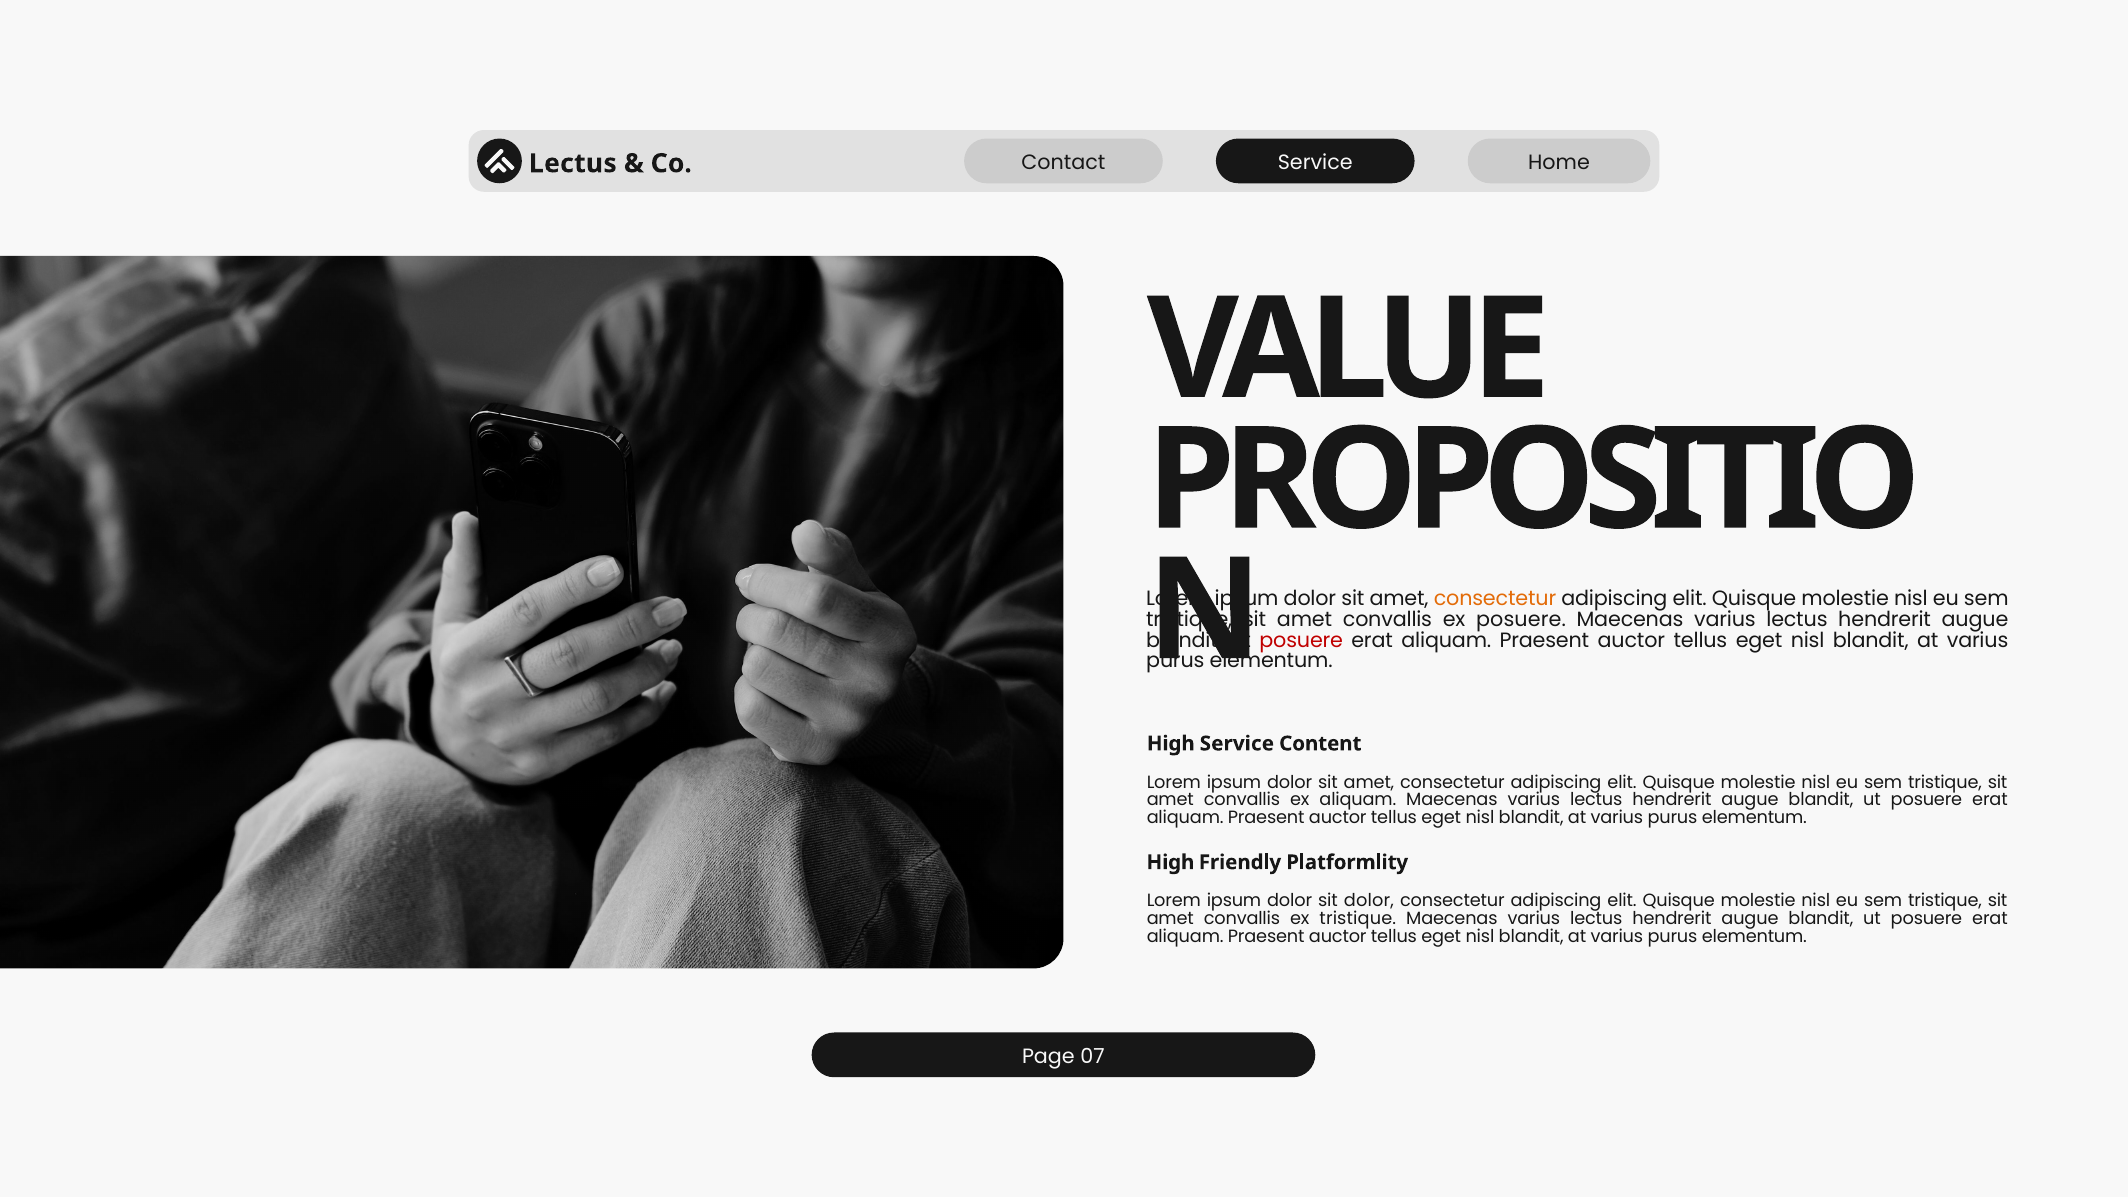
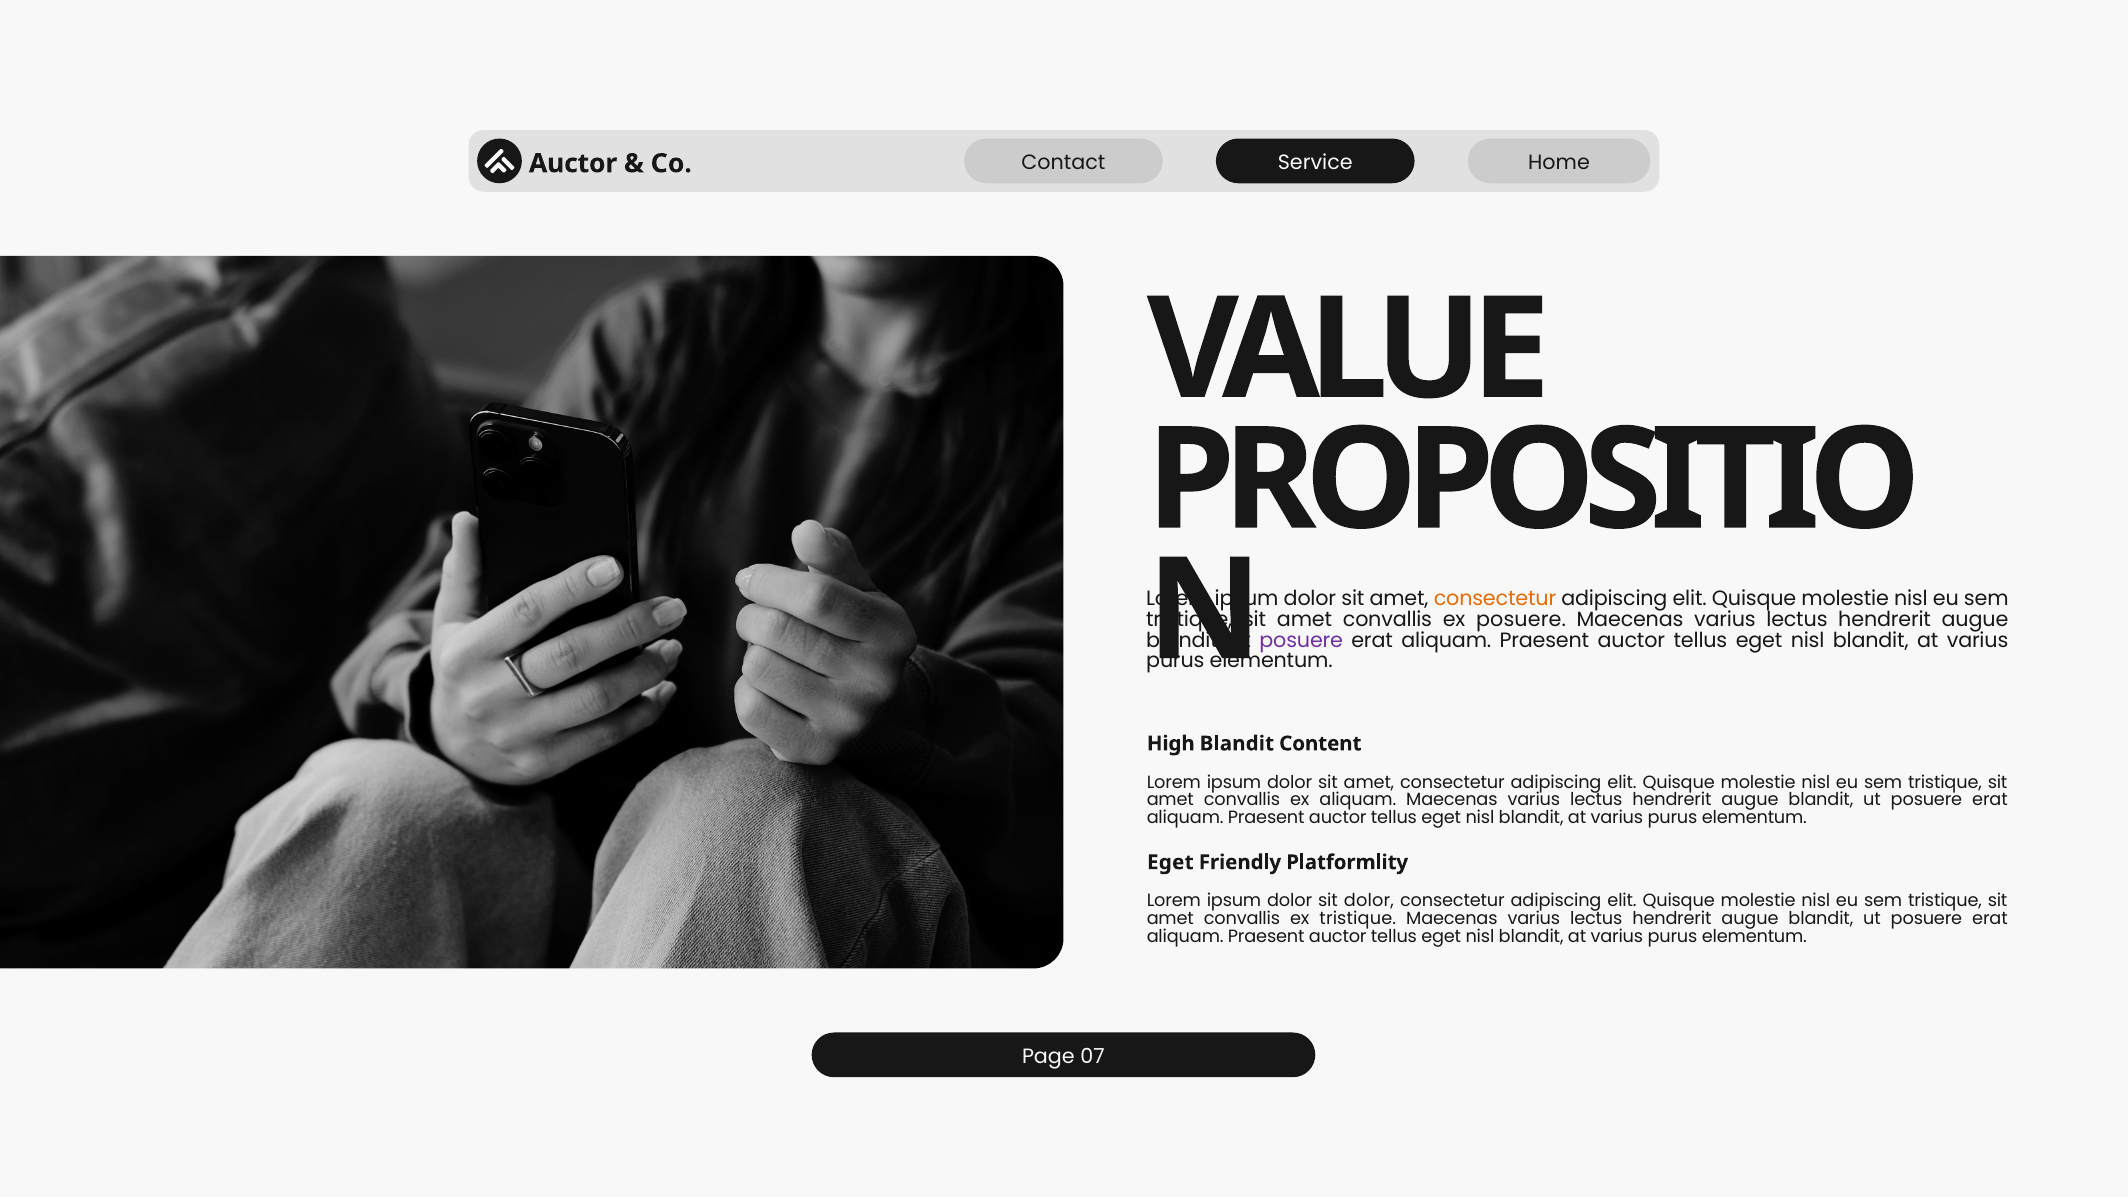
Lectus: Lectus -> Auctor (573, 163)
posuere colour: red -> purple (1301, 640)
High Service: Service -> Blandit (1237, 744)
High: High -> Eget (1170, 862)
